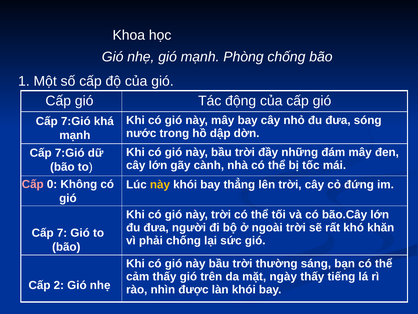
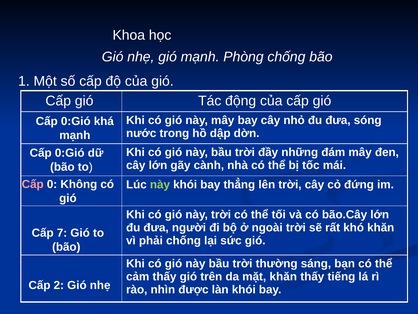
7:Gió: 7:Gió -> 0:Gió (76, 121)
7:Gió: 7:Gió -> 0:Gió (70, 153)
này colour: yellow -> light green (160, 184)
mặt ngày: ngày -> khăn (283, 276)
